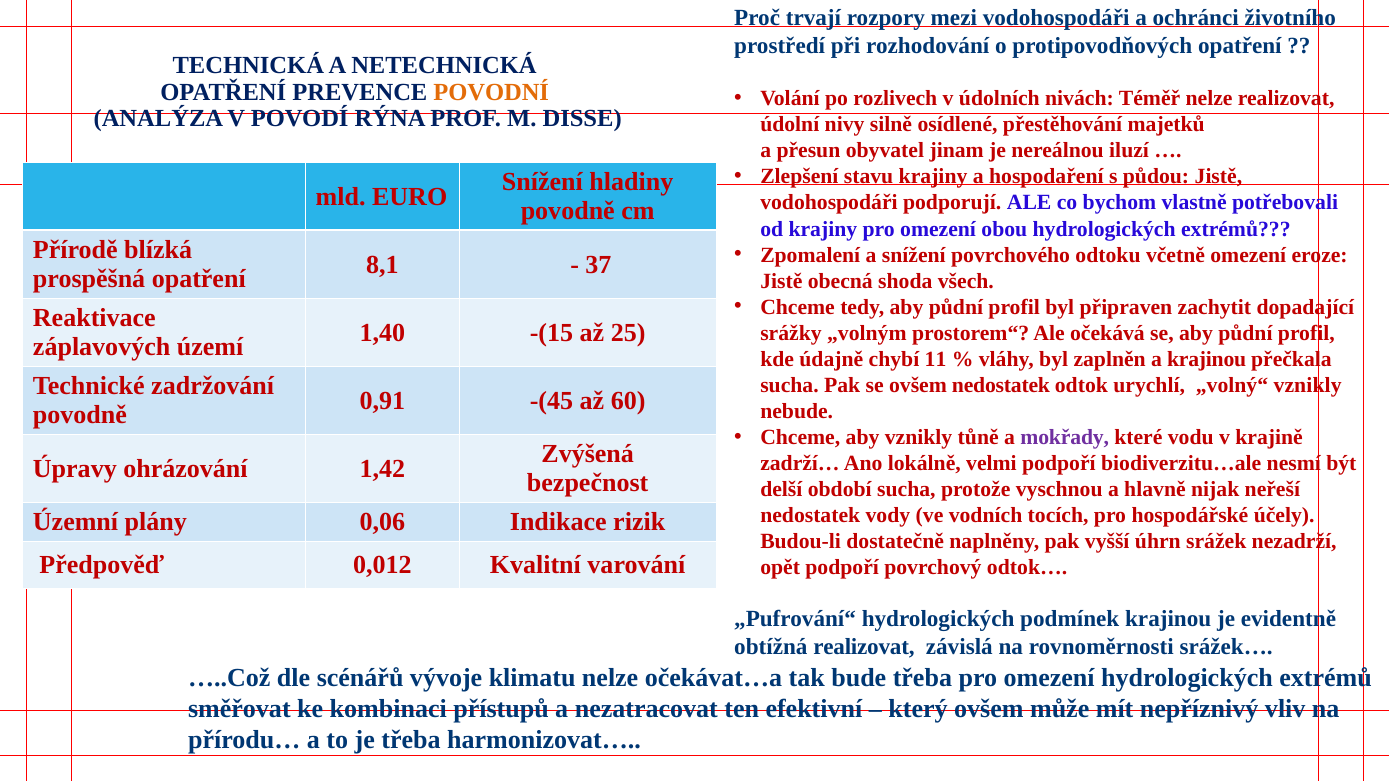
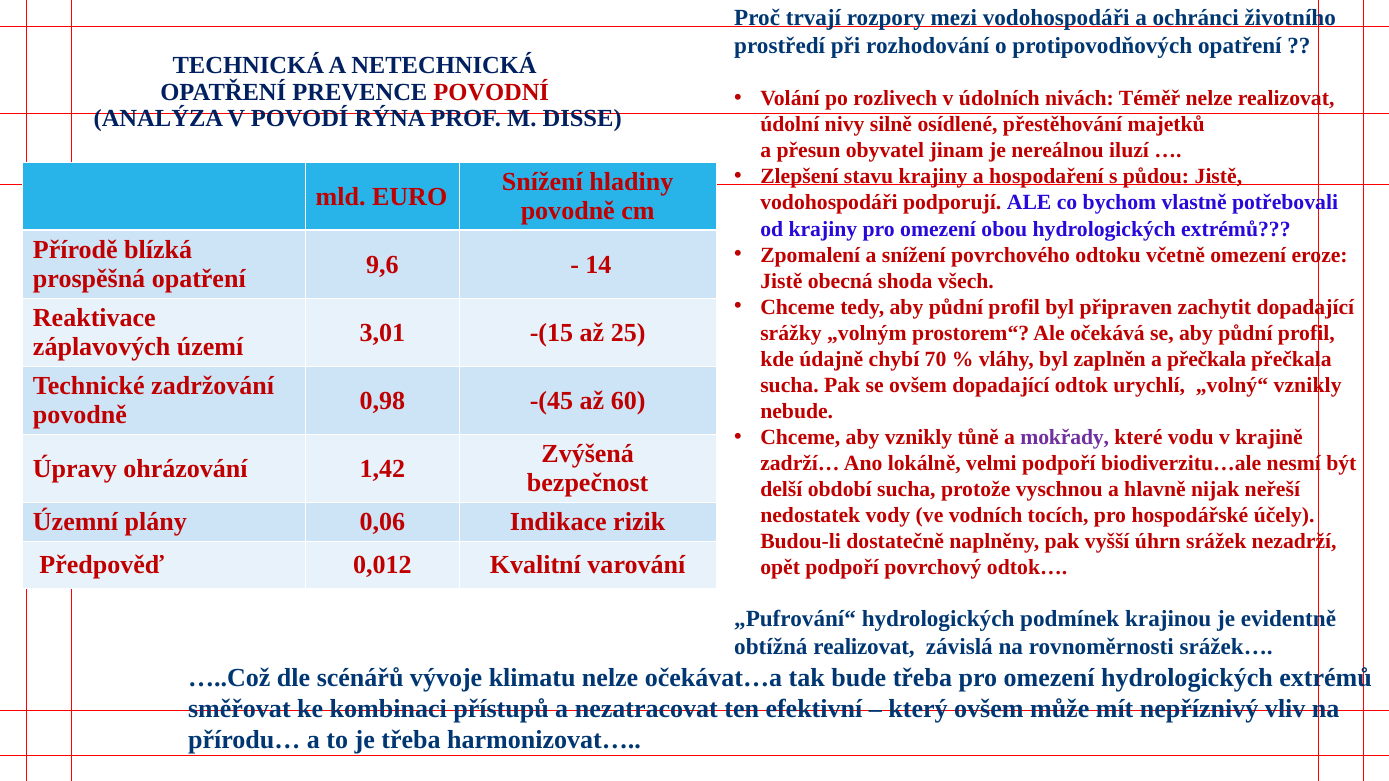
POVODNÍ colour: orange -> red (491, 92)
8,1: 8,1 -> 9,6 (382, 265)
37: 37 -> 14 (598, 265)
1,40: 1,40 -> 3,01 (382, 333)
11: 11 -> 70 (936, 359)
a krajinou: krajinou -> přečkala (1207, 359)
ovšem nedostatek: nedostatek -> dopadající (1001, 385)
0,91: 0,91 -> 0,98 (382, 401)
